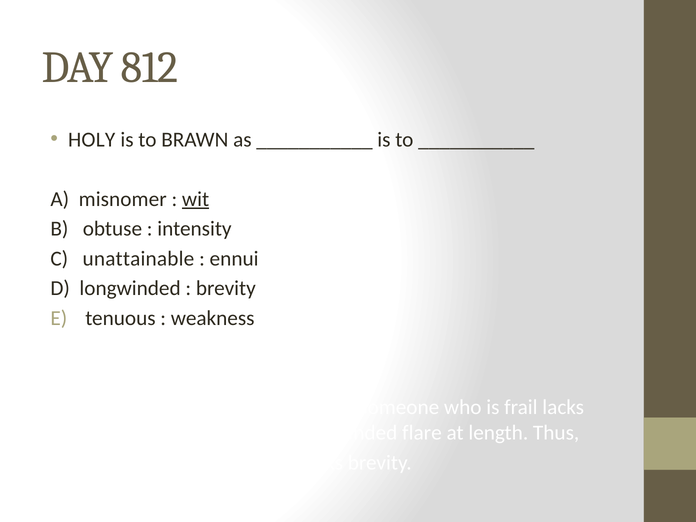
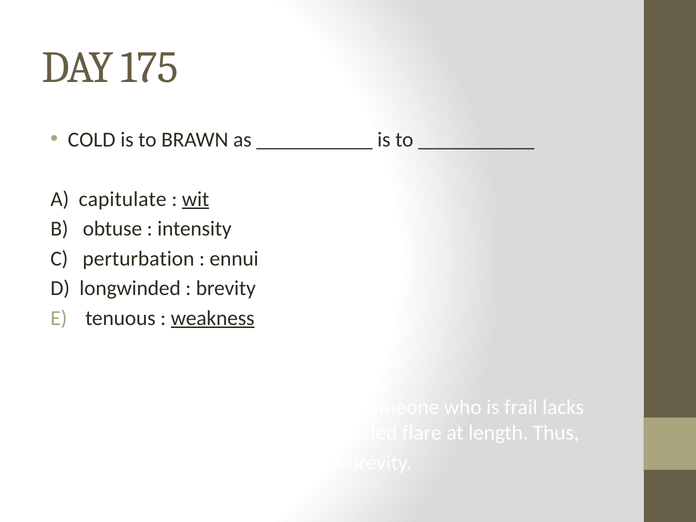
812: 812 -> 175 (150, 68)
HOLY: HOLY -> COLD (92, 140)
misnomer: misnomer -> capitulate (123, 199)
unattainable: unattainable -> perturbation (138, 259)
weakness underline: none -> present (213, 318)
